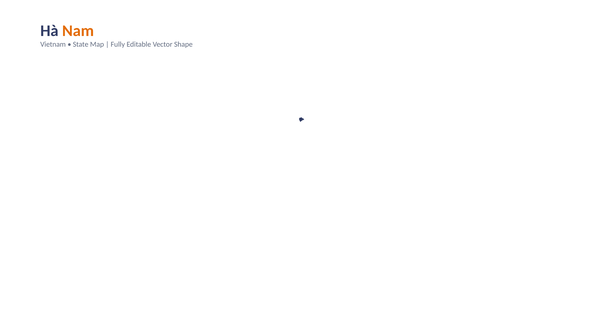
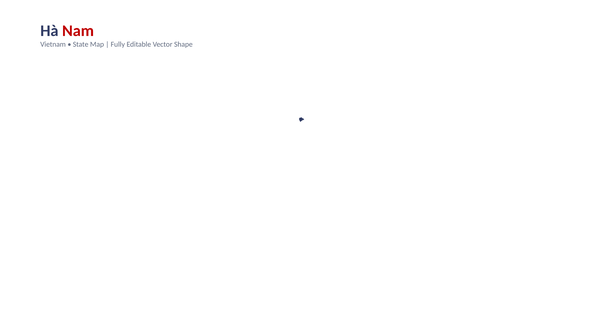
Nam colour: orange -> red (78, 31)
